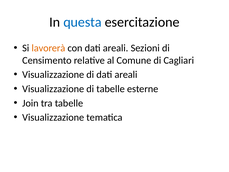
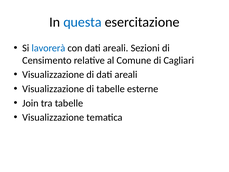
lavorerà colour: orange -> blue (48, 48)
